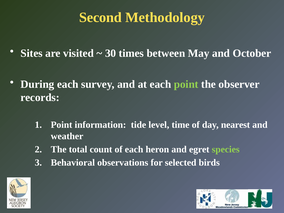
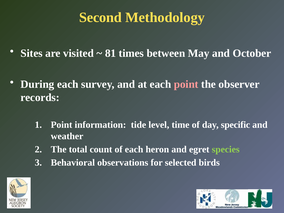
30: 30 -> 81 (111, 53)
point colour: light green -> pink (186, 84)
nearest: nearest -> specific (236, 125)
